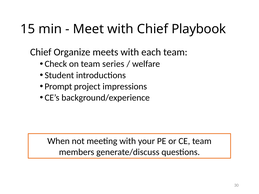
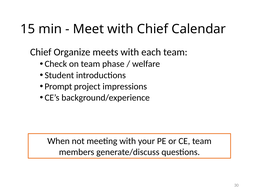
Playbook: Playbook -> Calendar (199, 29)
series: series -> phase (113, 64)
